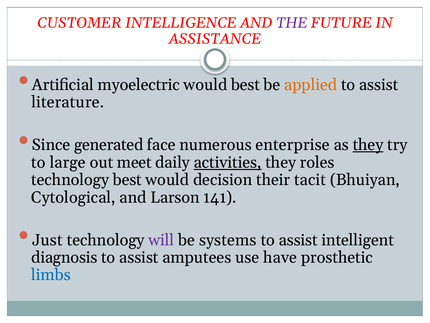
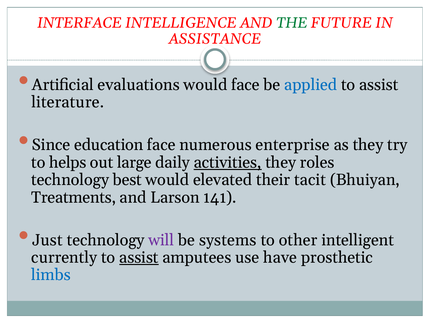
CUSTOMER: CUSTOMER -> INTERFACE (79, 23)
THE colour: purple -> green (292, 23)
myoelectric: myoelectric -> evaluations (139, 85)
would best: best -> face (245, 85)
applied colour: orange -> blue (311, 85)
generated: generated -> education (109, 145)
they underline: present -> none (368, 145)
large: large -> helps (68, 162)
meet: meet -> large (134, 162)
decision: decision -> elevated (223, 180)
Cytological: Cytological -> Treatments (74, 197)
assist: assist -> other (298, 240)
diagnosis: diagnosis -> currently (64, 257)
assist underline: none -> present (139, 257)
